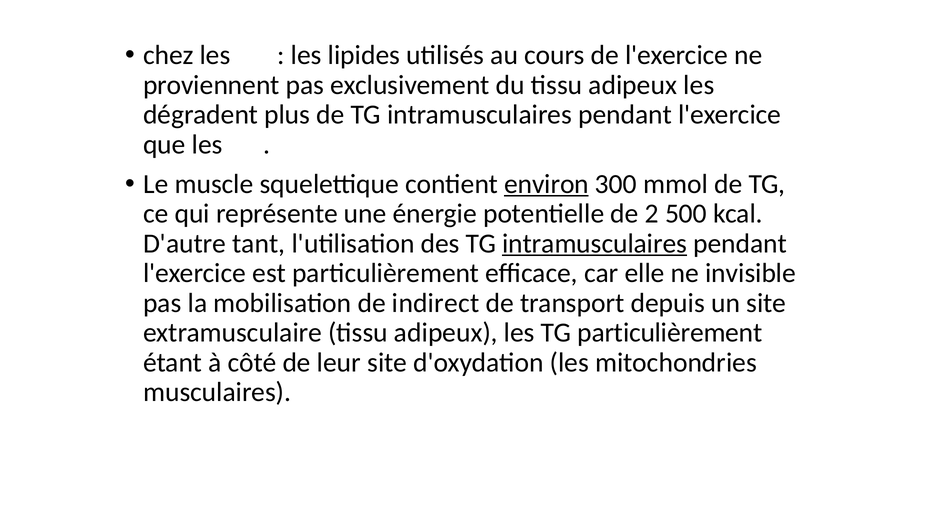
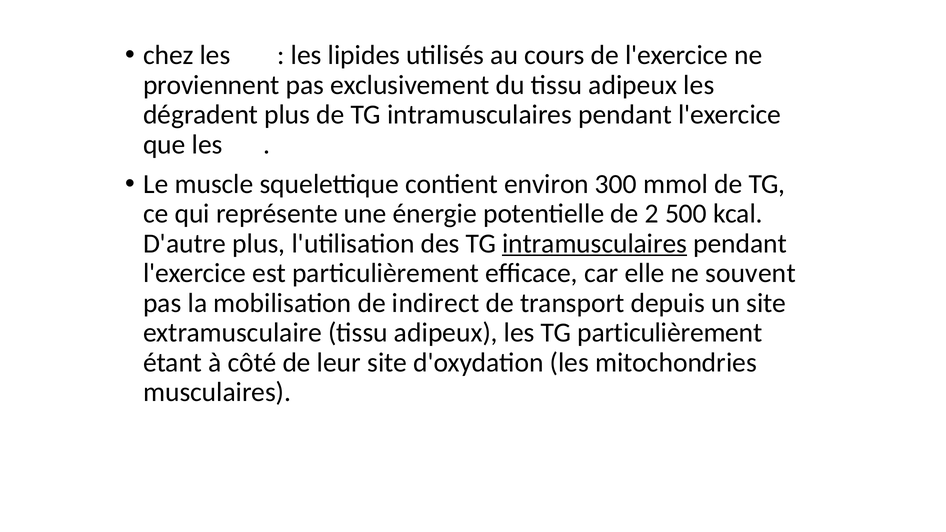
environ underline: present -> none (547, 184)
D'autre tant: tant -> plus (259, 244)
invisible: invisible -> souvent (750, 273)
